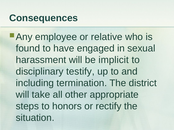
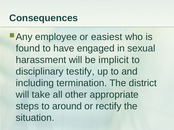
relative: relative -> easiest (107, 37)
honors: honors -> around (67, 107)
